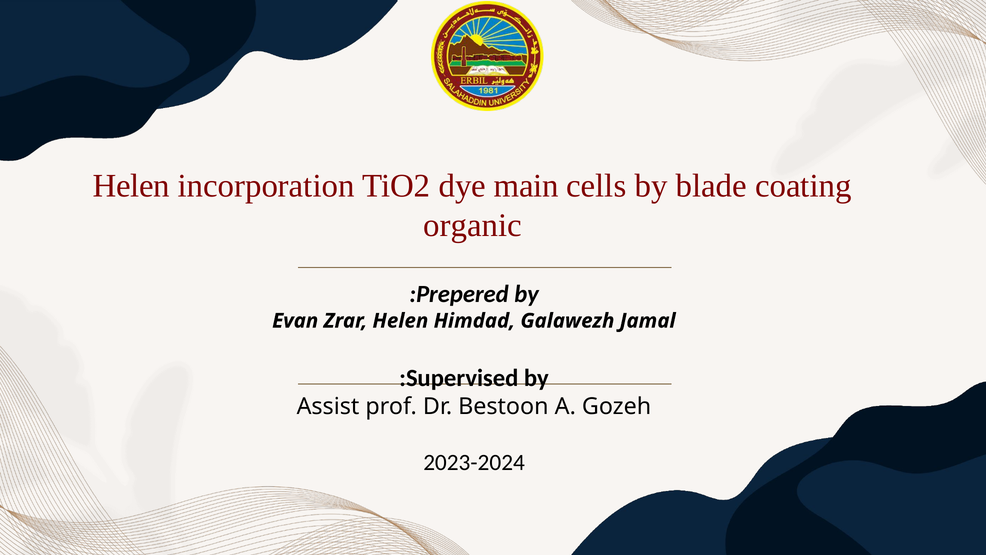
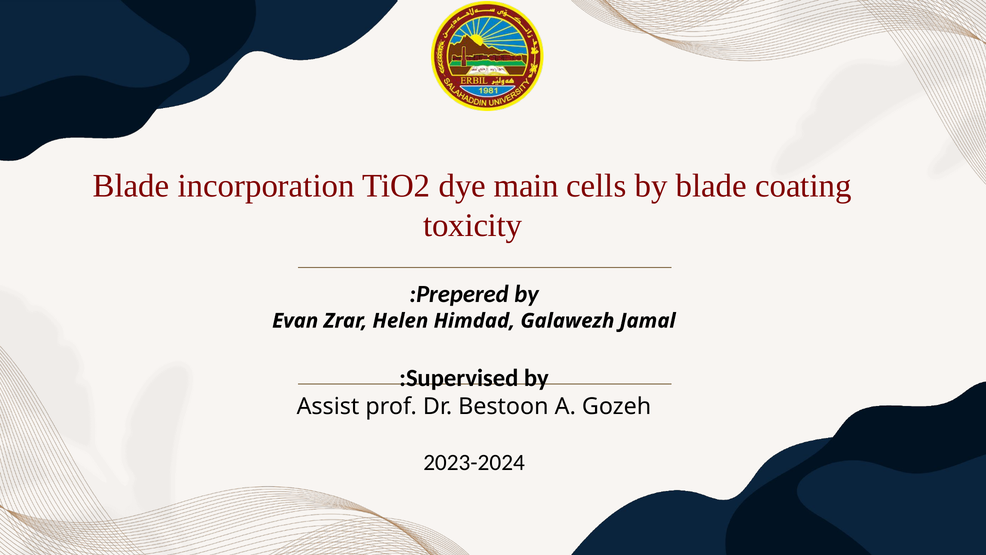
Helen: Helen -> Blade (131, 186)
organic: organic -> toxicity (473, 225)
